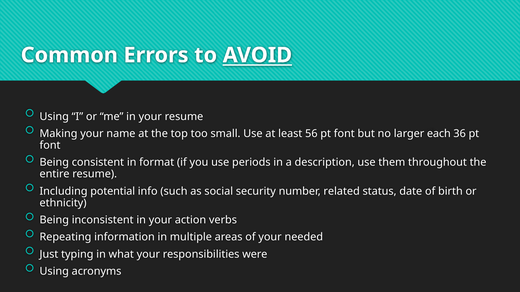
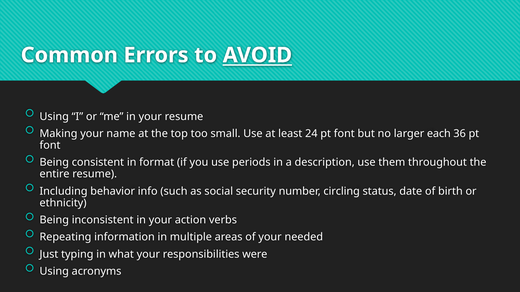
56: 56 -> 24 (311, 134)
potential: potential -> behavior (113, 191)
related: related -> circling (342, 191)
